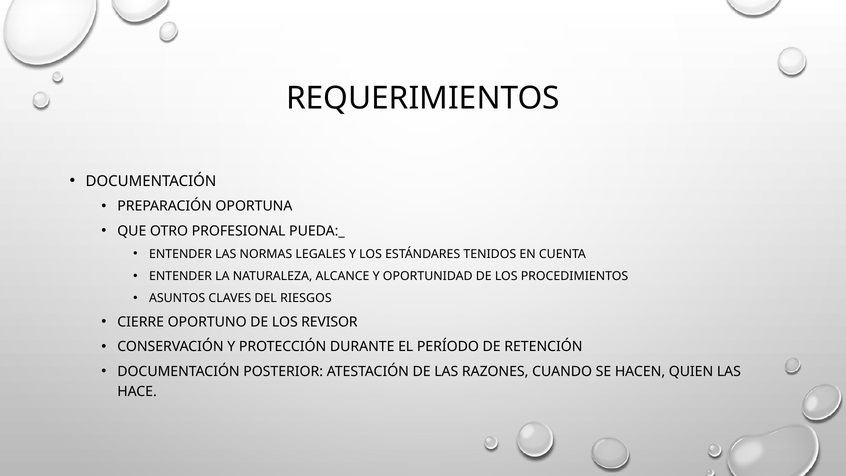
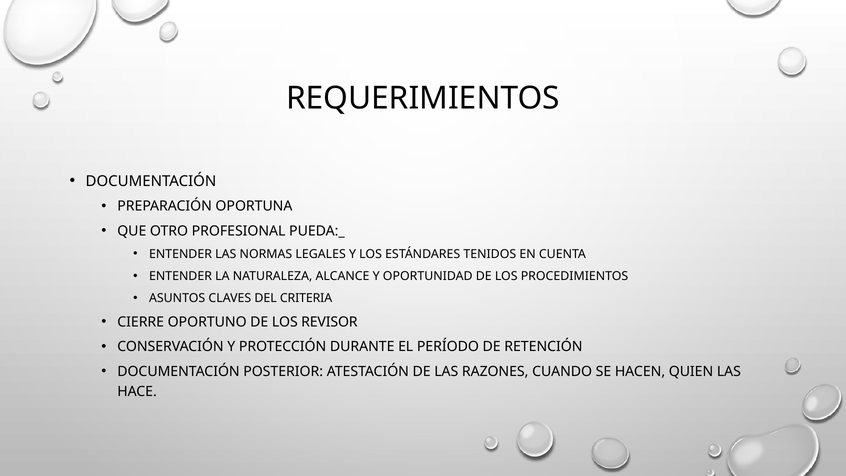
RIESGOS: RIESGOS -> CRITERIA (306, 298)
